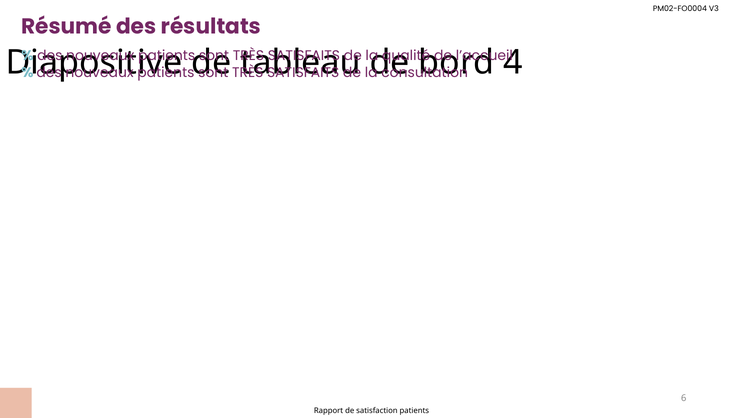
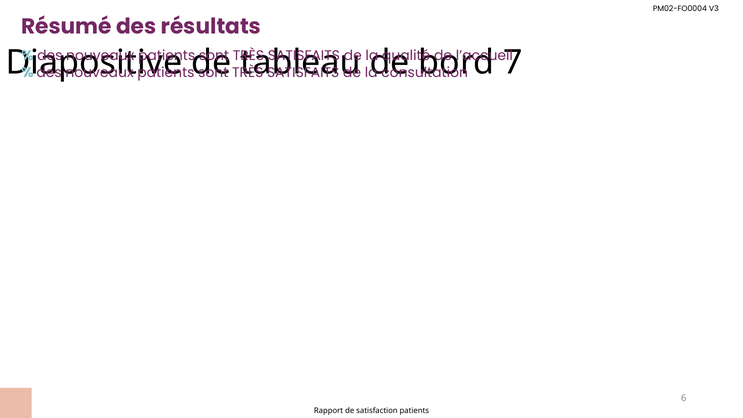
4: 4 -> 7 (513, 62)
